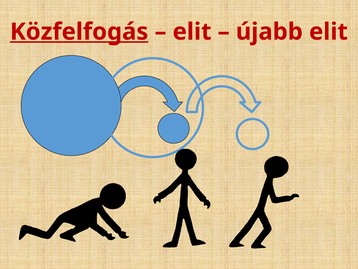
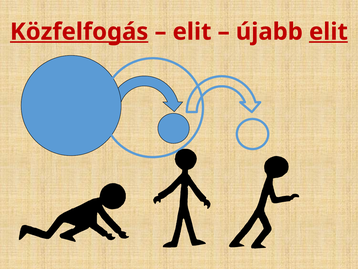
elit underline: none -> present (328, 32)
